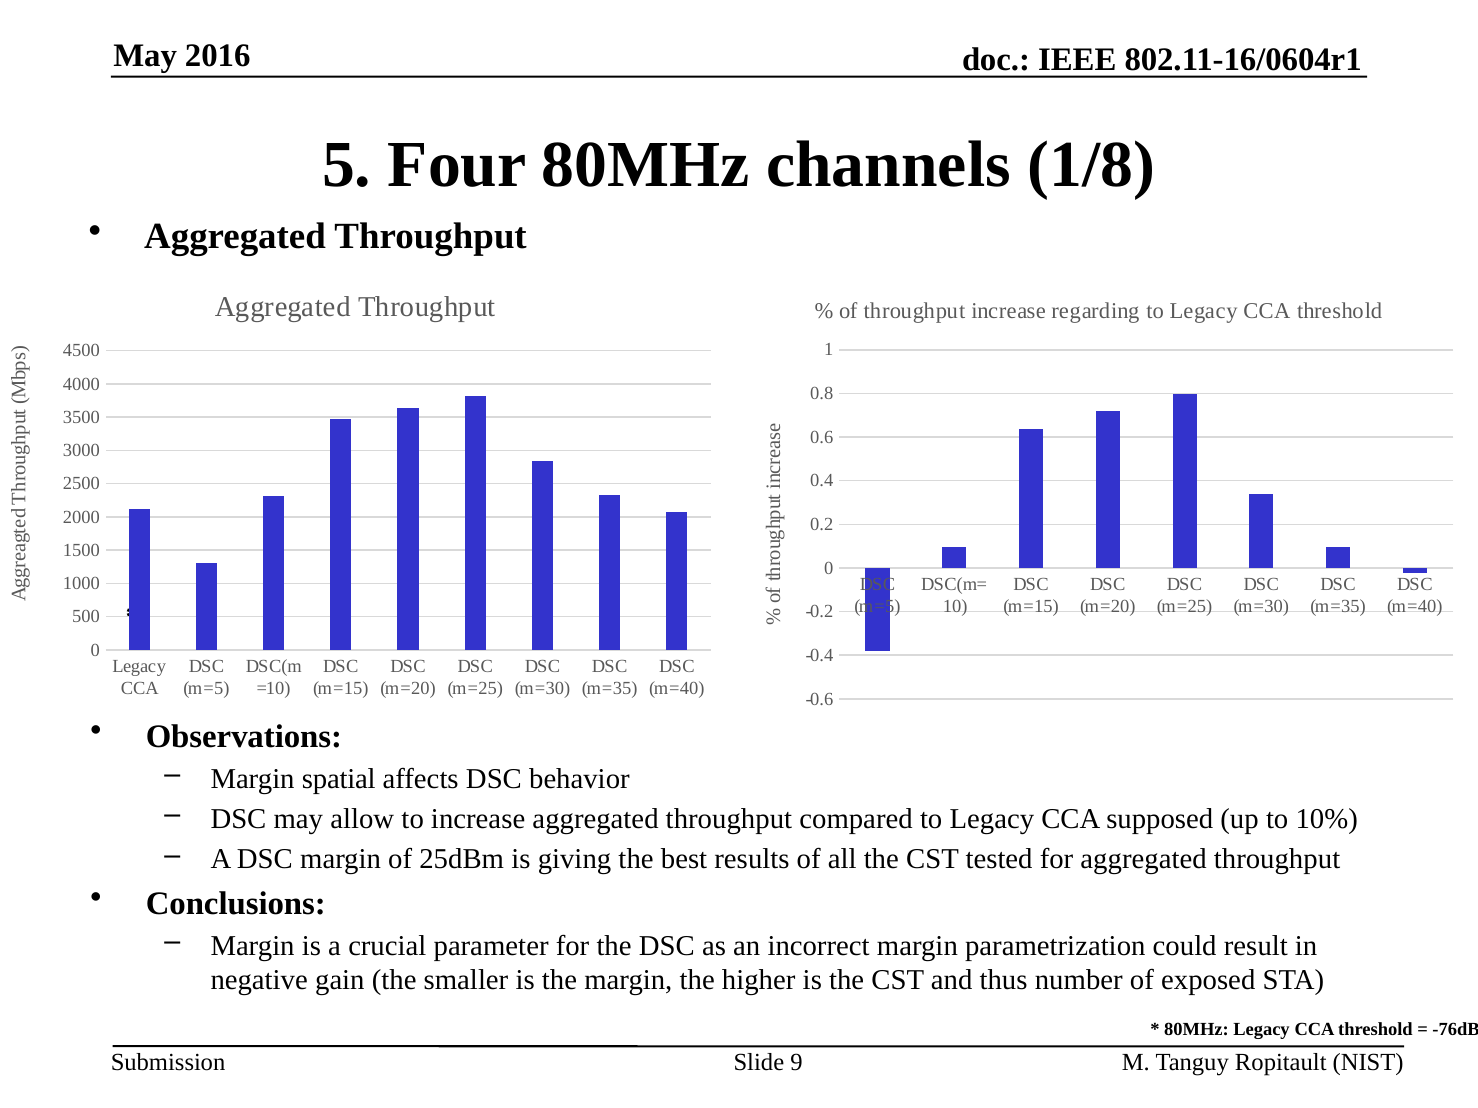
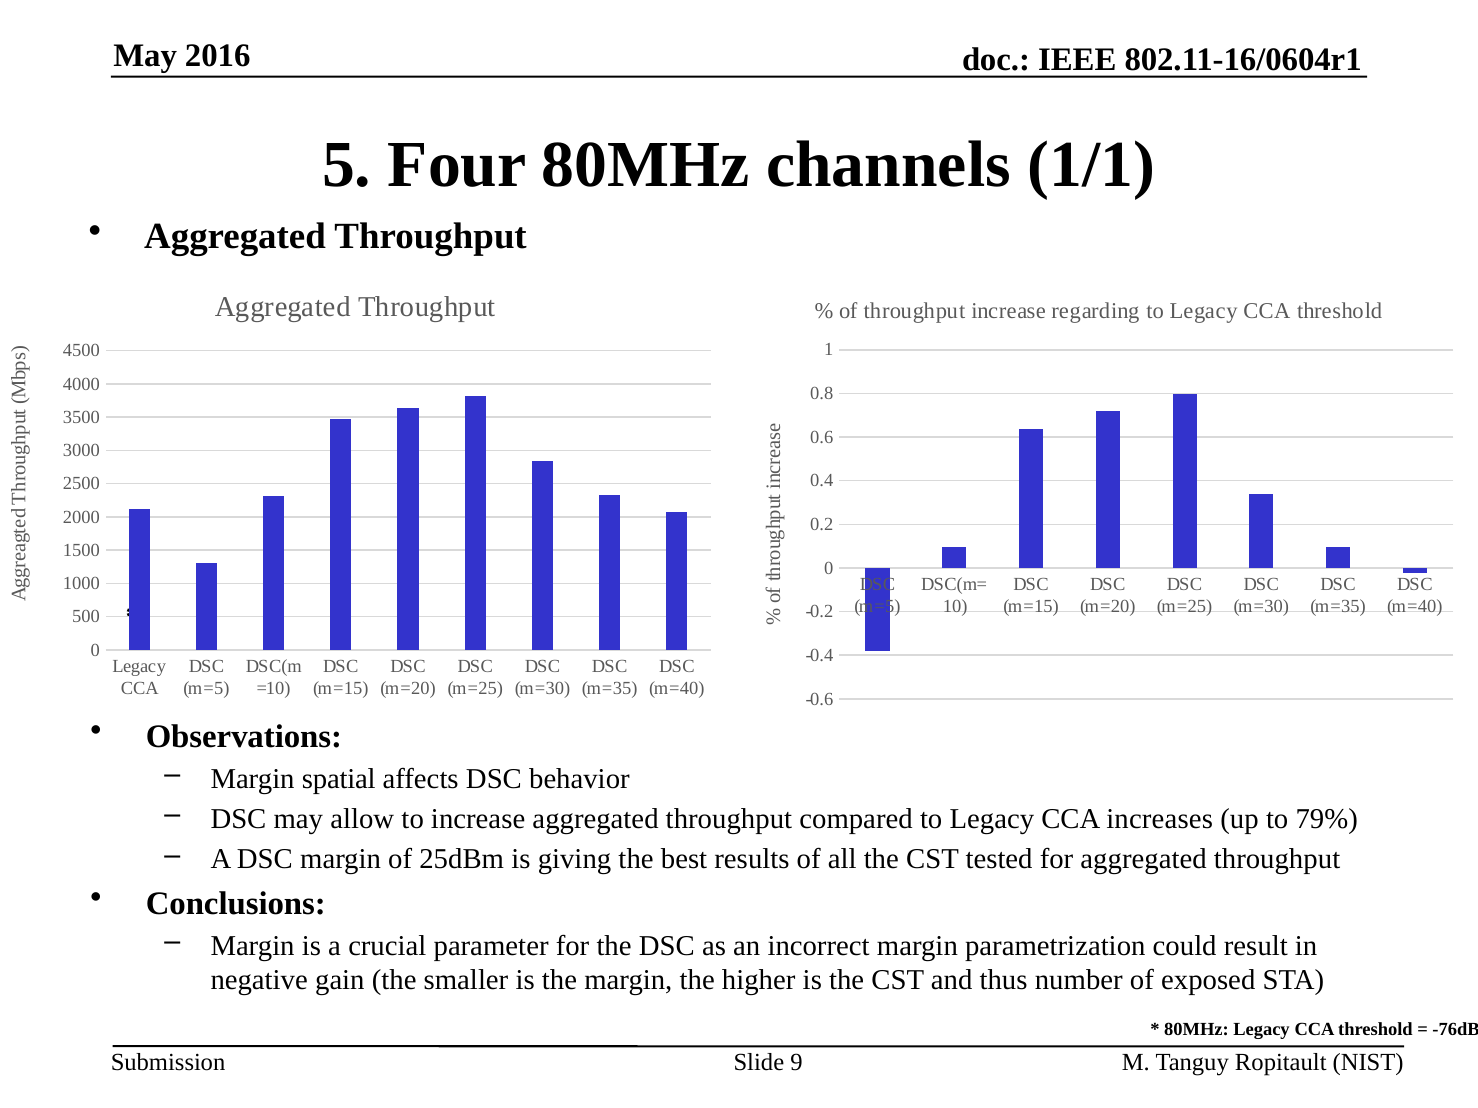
1/8: 1/8 -> 1/1 (1091, 165)
supposed: supposed -> increases (1160, 820)
10%: 10% -> 79% (1327, 820)
